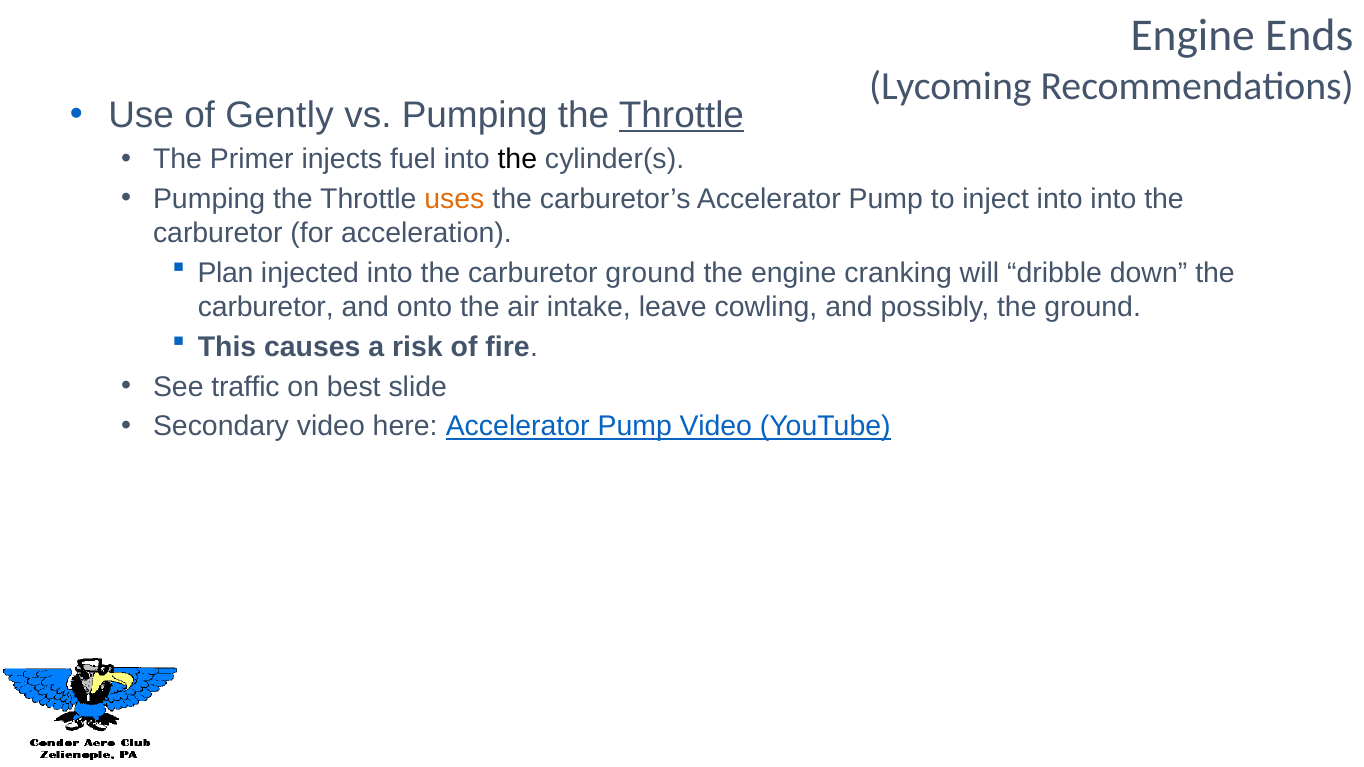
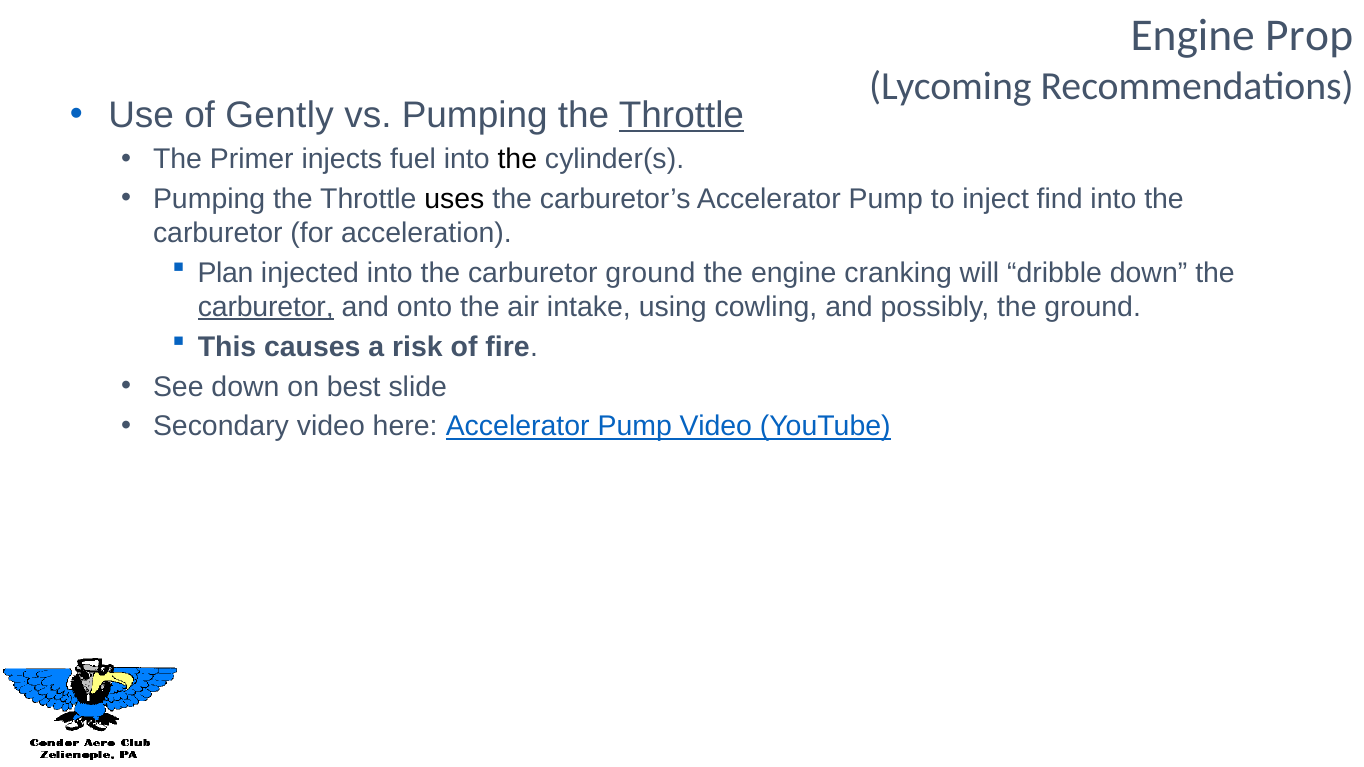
Ends: Ends -> Prop (1309, 35)
uses colour: orange -> black (454, 199)
inject into: into -> find (1060, 199)
carburetor underline: none -> present (266, 307)
leave: leave -> using (673, 307)
See traffic: traffic -> down (245, 387)
